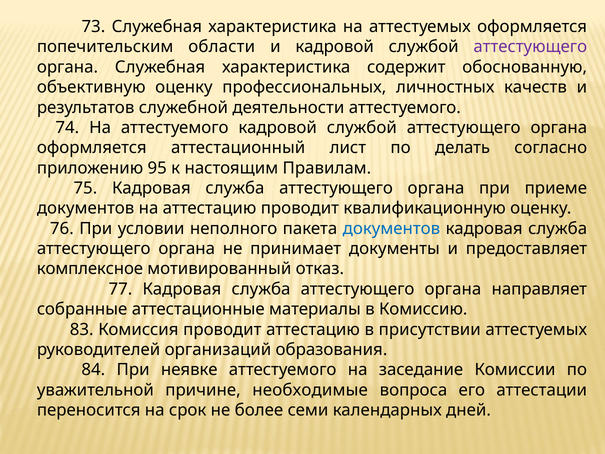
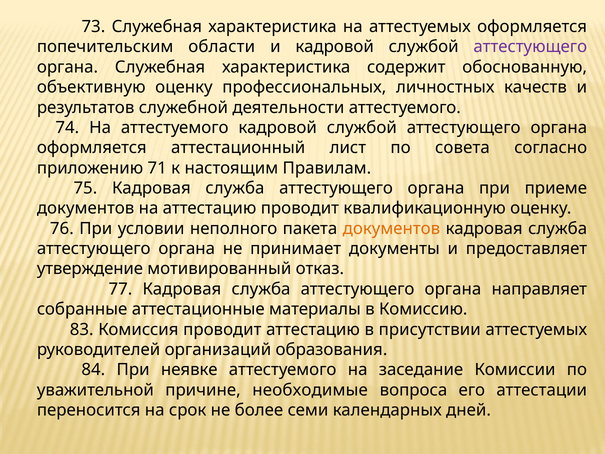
делать: делать -> совета (462, 148)
95: 95 -> 71 (157, 168)
документов colour: blue -> orange (391, 228)
комплексное: комплексное -> утверждение (90, 269)
